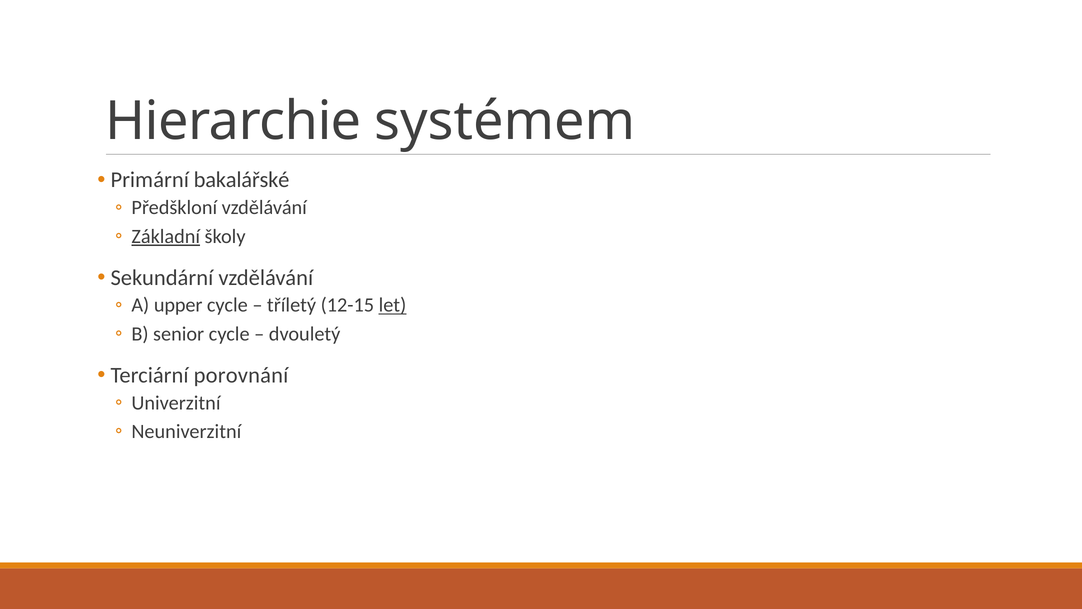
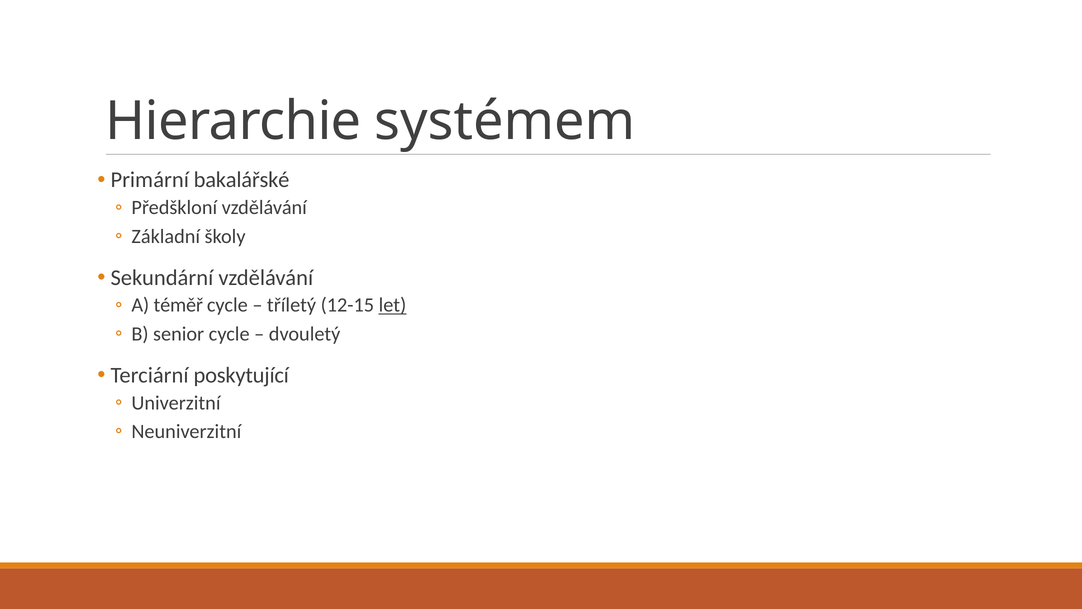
Základní underline: present -> none (166, 236)
upper: upper -> téměř (178, 305)
porovnání: porovnání -> poskytující (241, 375)
